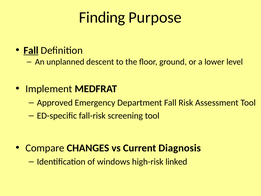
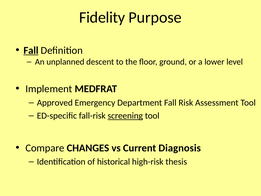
Finding: Finding -> Fidelity (102, 17)
screening underline: none -> present (125, 116)
windows: windows -> historical (114, 162)
linked: linked -> thesis (176, 162)
